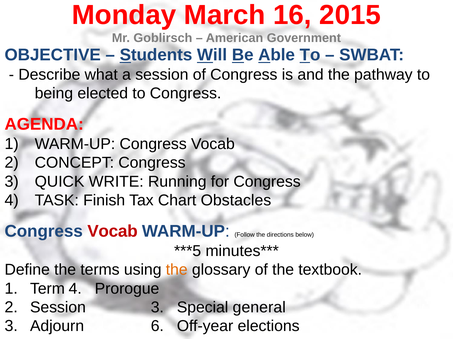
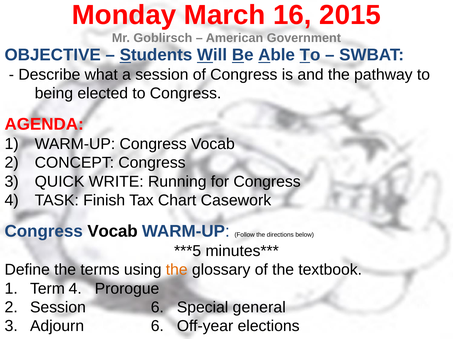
Obstacles: Obstacles -> Casework (236, 201)
Vocab colour: red -> black (112, 232)
Session 3: 3 -> 6 (157, 308)
